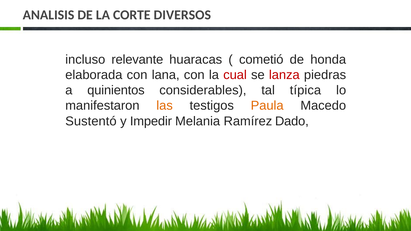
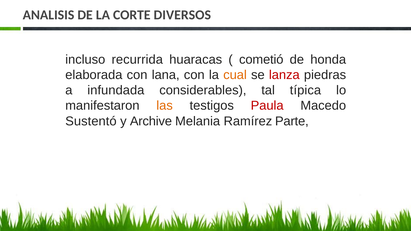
relevante: relevante -> recurrida (137, 60)
cual colour: red -> orange (235, 75)
quinientos: quinientos -> infundada (116, 90)
Paula colour: orange -> red (267, 106)
Impedir: Impedir -> Archive (151, 121)
Dado: Dado -> Parte (292, 121)
